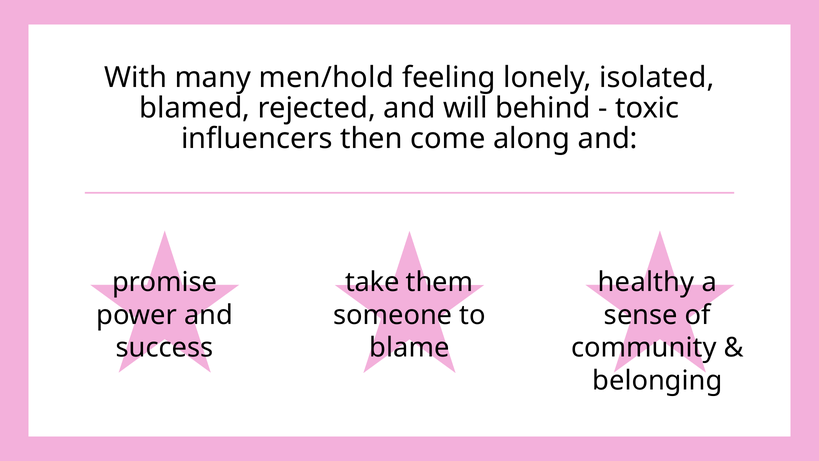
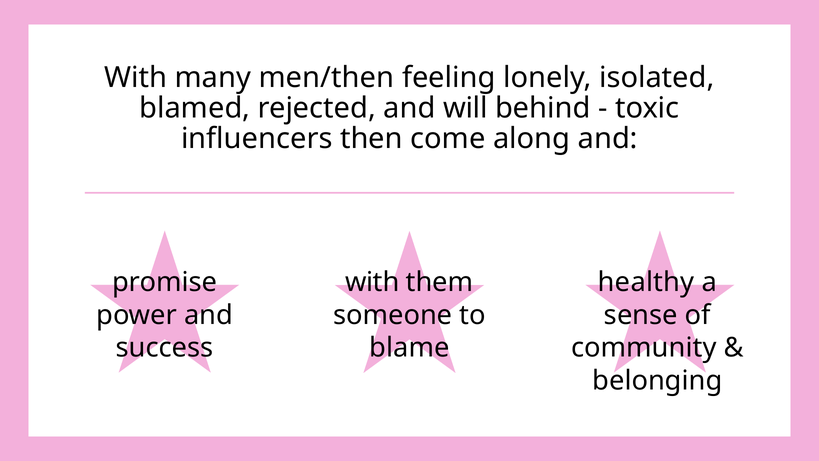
men/hold: men/hold -> men/then (326, 78)
take: take -> with (372, 282)
